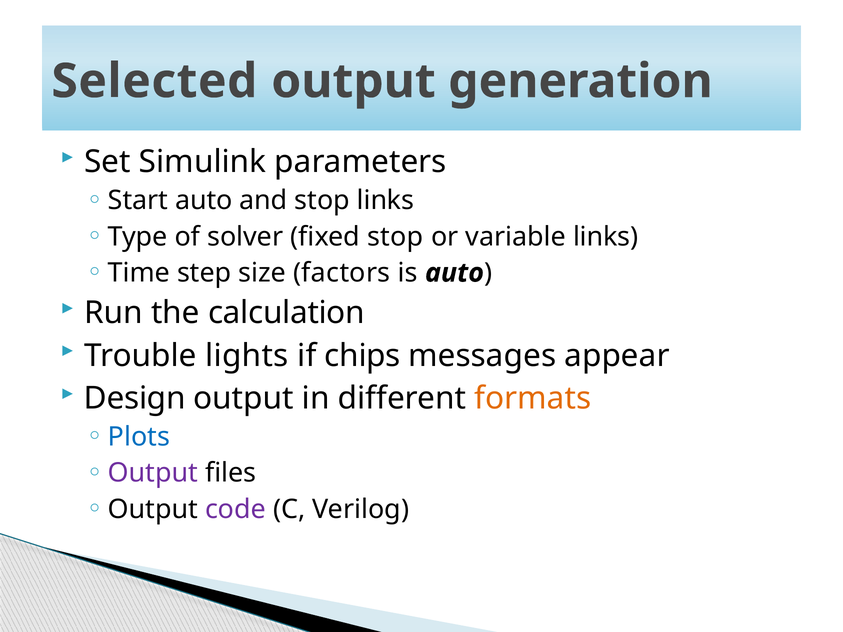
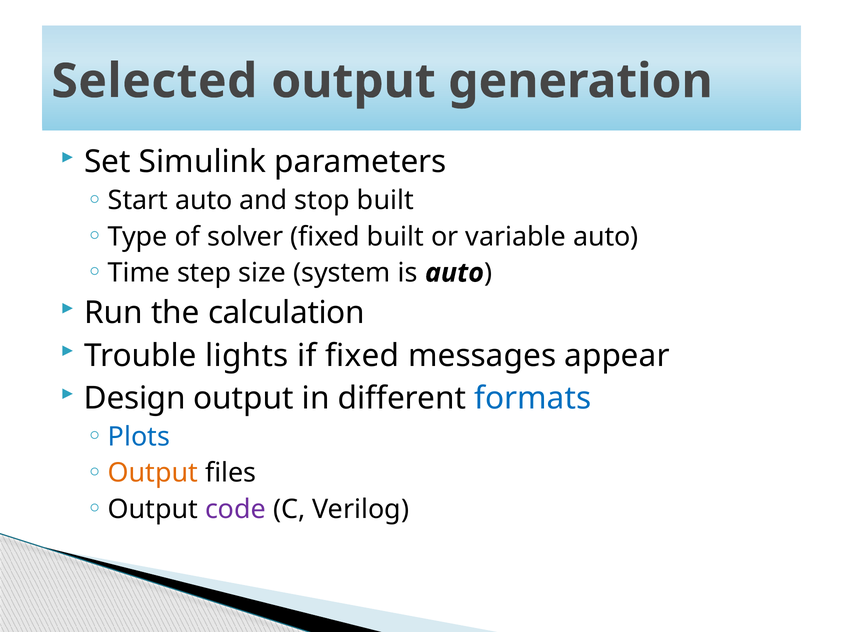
stop links: links -> built (385, 201)
fixed stop: stop -> built (395, 237)
variable links: links -> auto (606, 237)
factors: factors -> system (342, 273)
if chips: chips -> fixed (362, 356)
formats colour: orange -> blue (533, 398)
Output colour: purple -> orange (153, 473)
